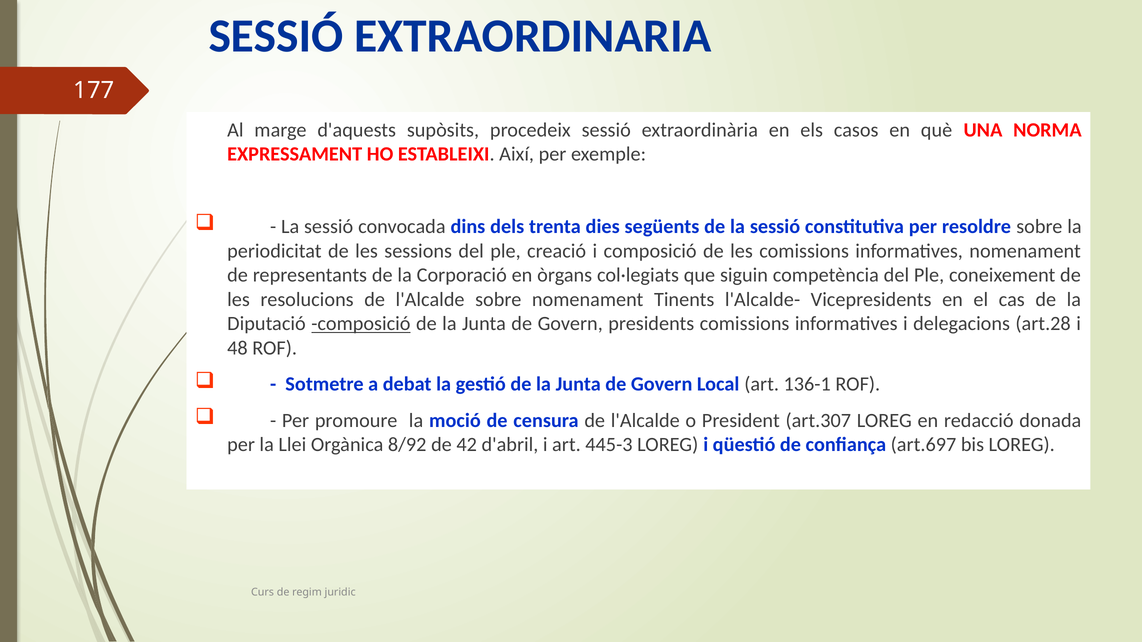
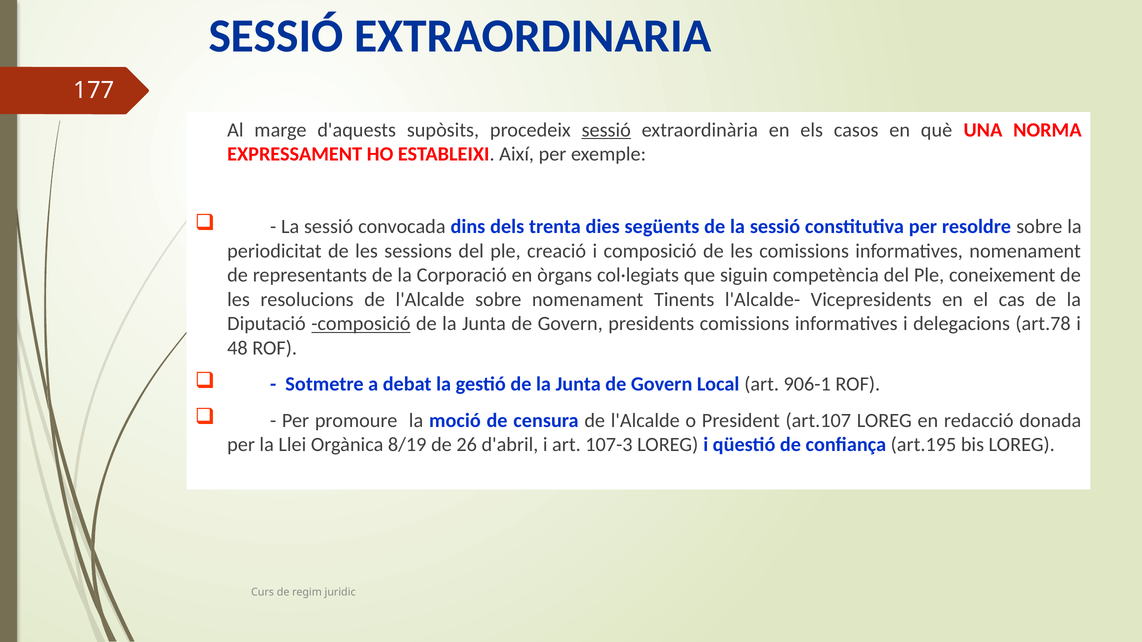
sessió underline: none -> present (606, 130)
art.28: art.28 -> art.78 (1043, 324)
136-1: 136-1 -> 906-1 (807, 384)
art.307: art.307 -> art.107 (818, 421)
8/92: 8/92 -> 8/19 (407, 445)
42: 42 -> 26 (467, 445)
445-3: 445-3 -> 107-3 (609, 445)
art.697: art.697 -> art.195 (923, 445)
